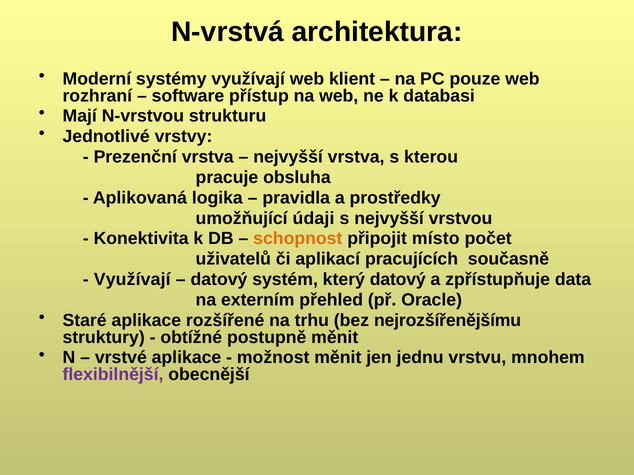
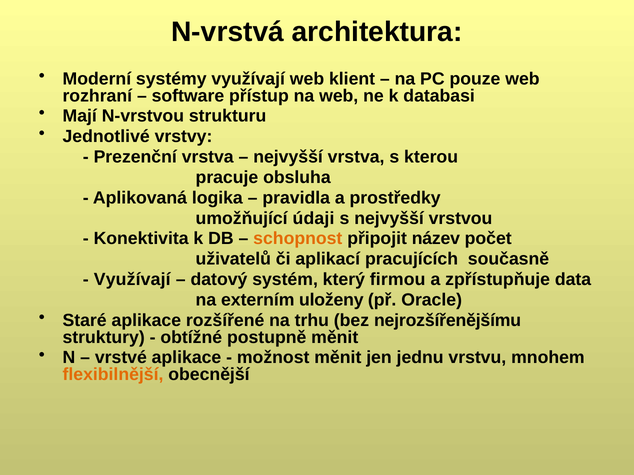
místo: místo -> název (436, 239)
který datový: datový -> firmou (398, 280)
přehled: přehled -> uloženy (331, 300)
flexibilnější colour: purple -> orange (113, 375)
